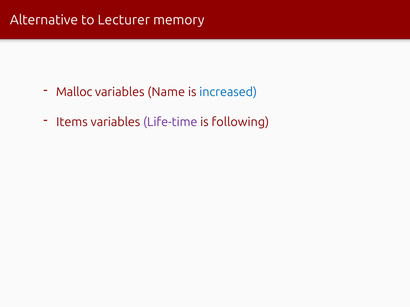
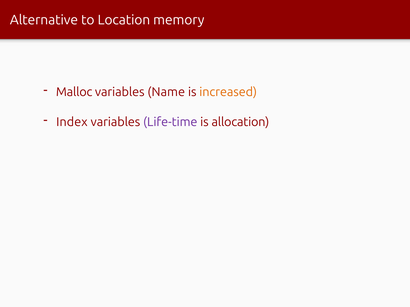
Lecturer: Lecturer -> Location (124, 20)
increased colour: blue -> orange (228, 92)
Items: Items -> Index (72, 122)
following: following -> allocation (240, 122)
